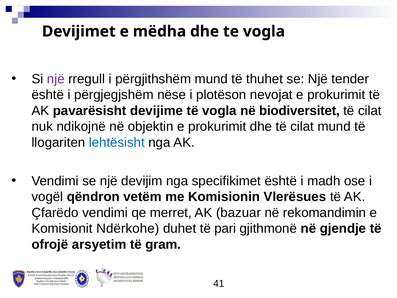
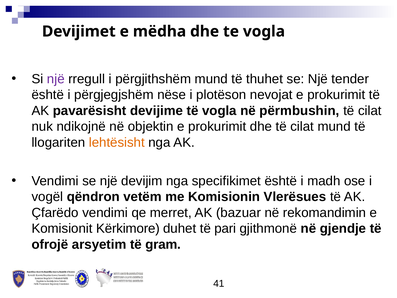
biodiversitet: biodiversitet -> përmbushin (299, 111)
lehtësisht colour: blue -> orange (117, 142)
Ndërkohe: Ndërkohe -> Kërkimore (128, 228)
